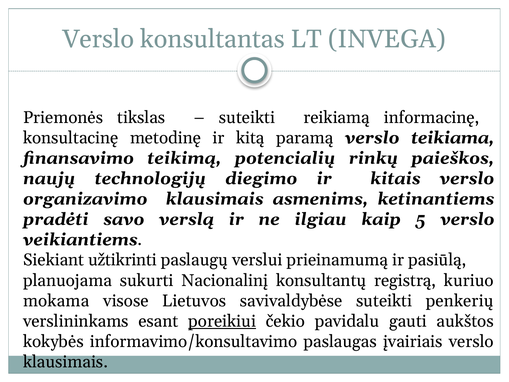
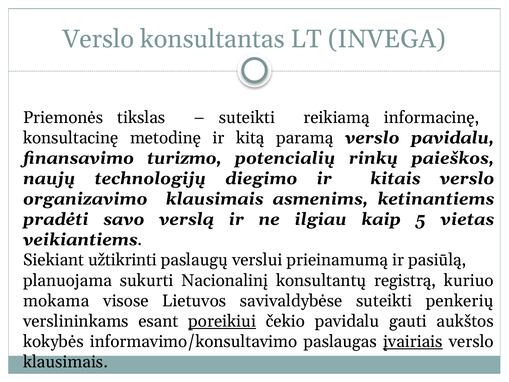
verslo teikiama: teikiama -> pavidalu (453, 138)
teikimą: teikimą -> turizmo (184, 158)
5 verslo: verslo -> vietas (467, 219)
įvairiais underline: none -> present (413, 341)
